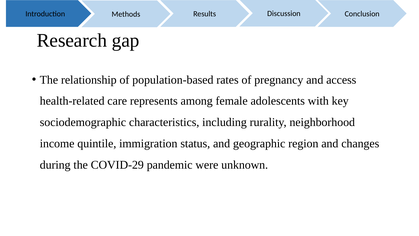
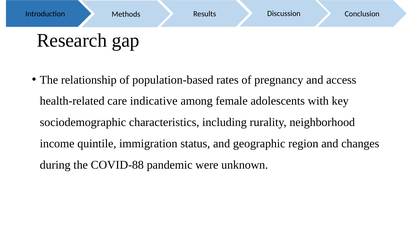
represents: represents -> indicative (154, 101)
COVID-29: COVID-29 -> COVID-88 (117, 165)
